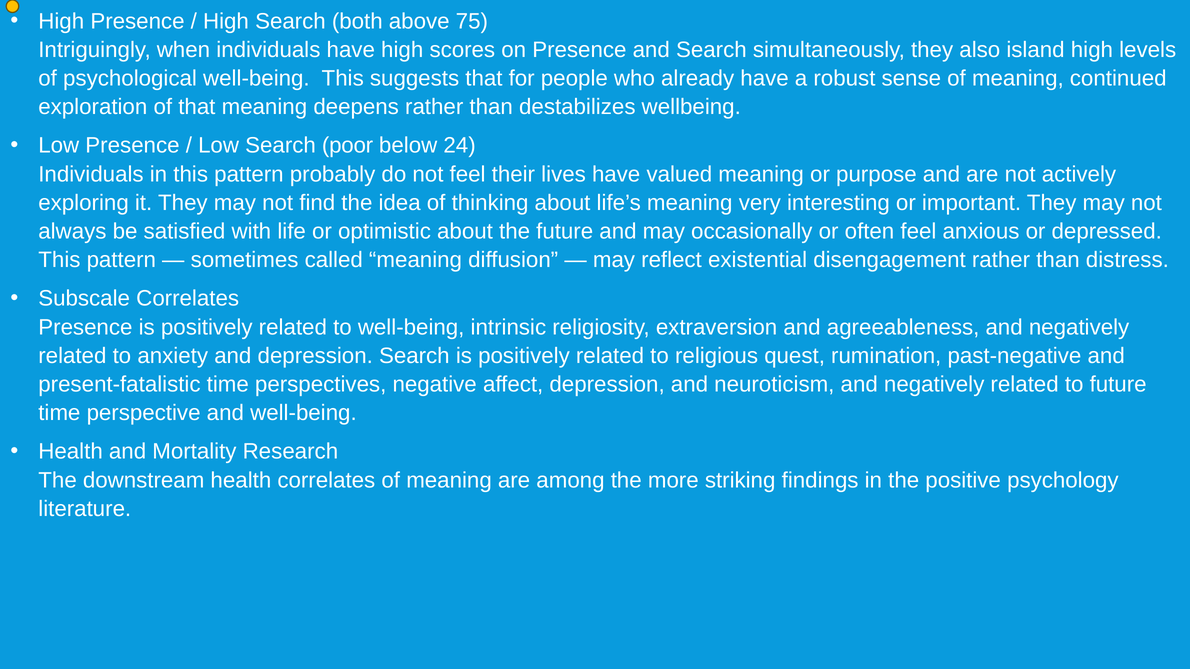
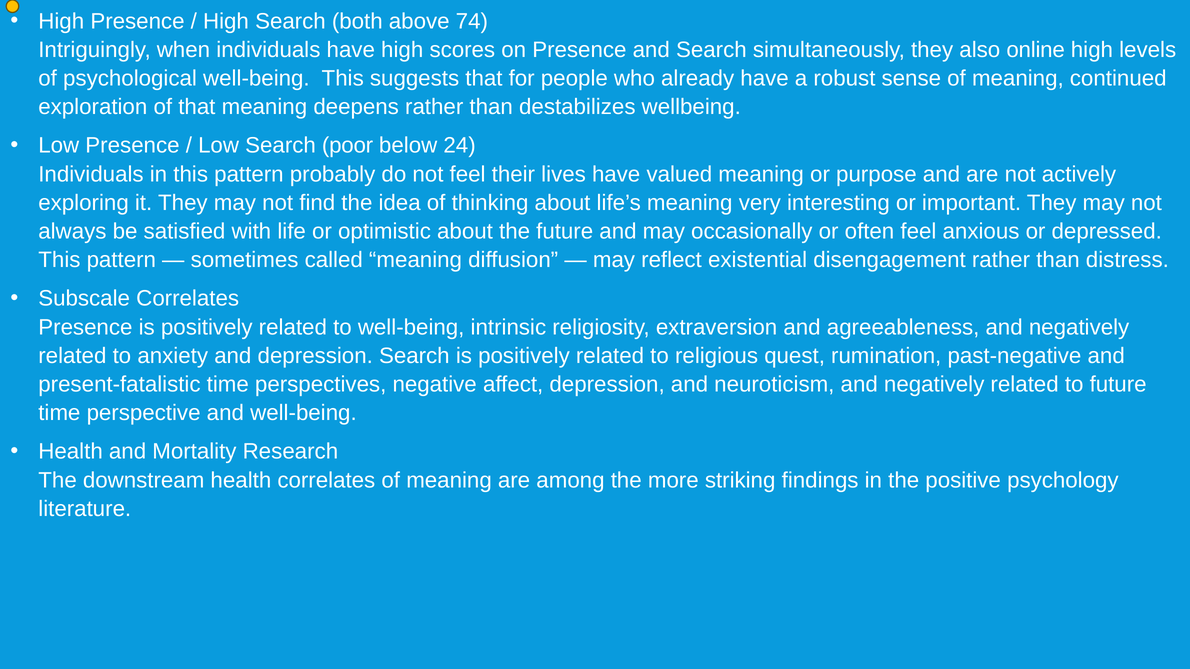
75: 75 -> 74 (472, 21)
island: island -> online (1036, 50)
